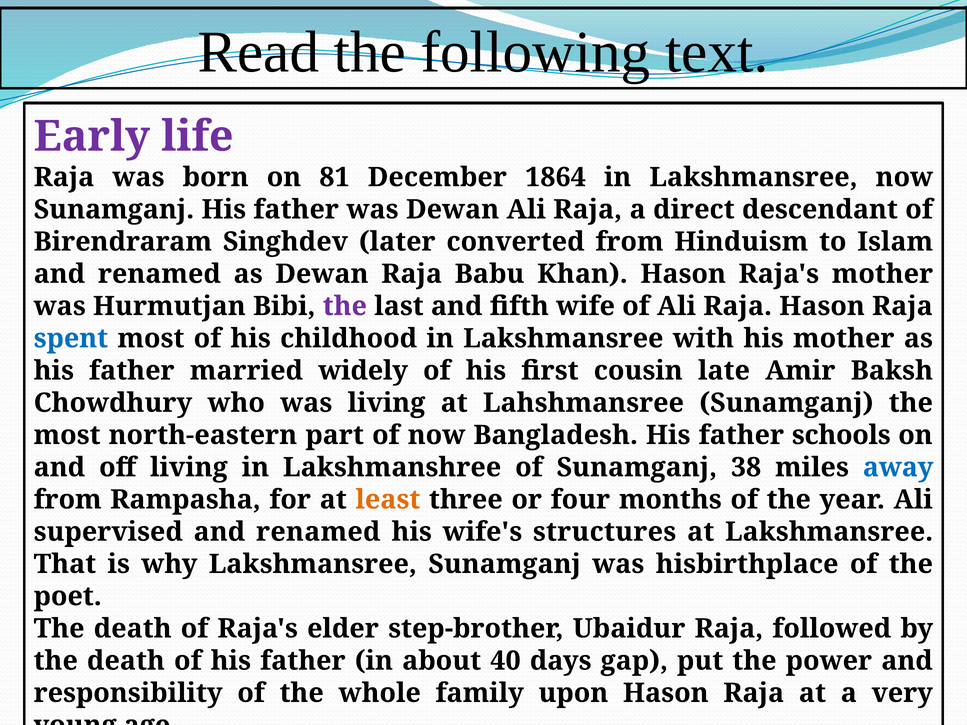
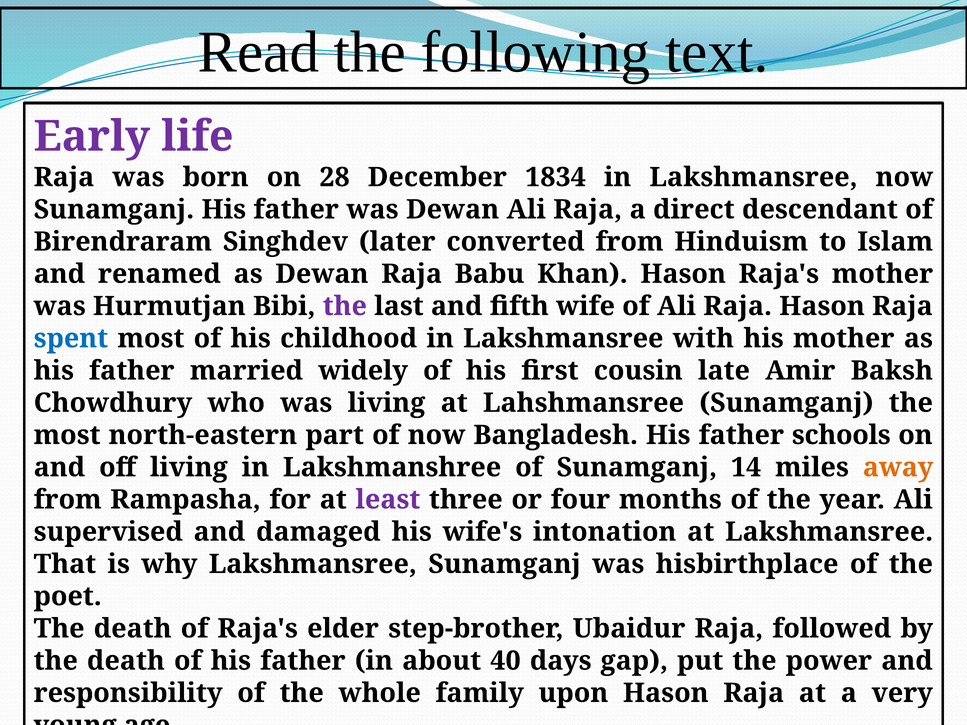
81: 81 -> 28 (335, 177)
1864: 1864 -> 1834 (555, 177)
38: 38 -> 14 (746, 468)
away colour: blue -> orange (898, 468)
least colour: orange -> purple (388, 500)
supervised and renamed: renamed -> damaged (318, 532)
structures: structures -> intonation (605, 532)
